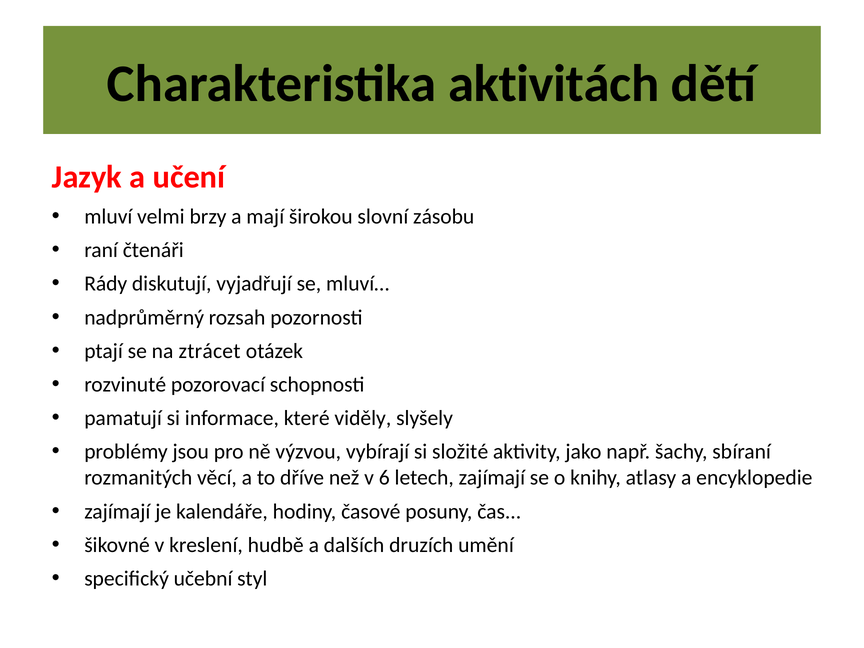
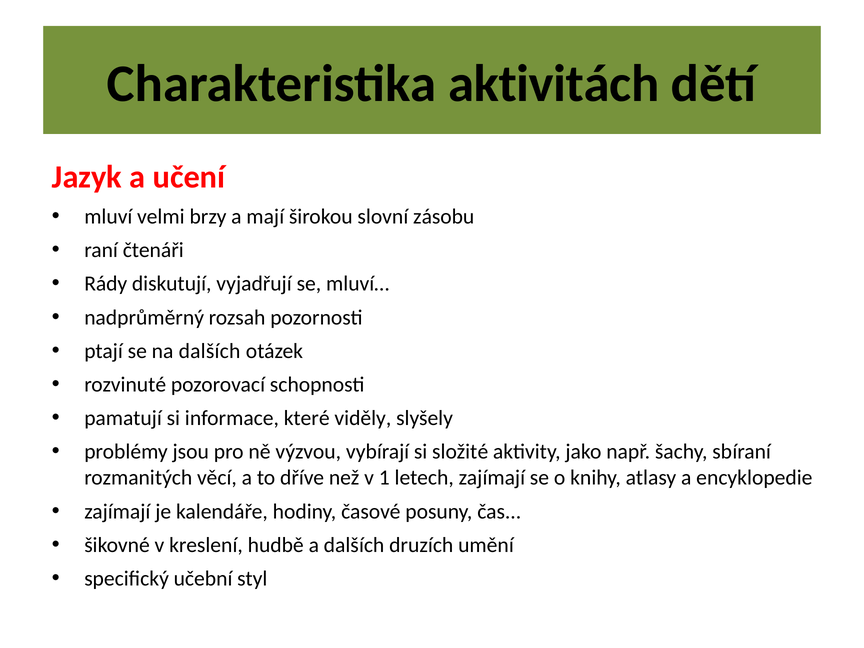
na ztrácet: ztrácet -> dalších (210, 351)
6: 6 -> 1 (384, 478)
